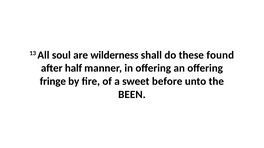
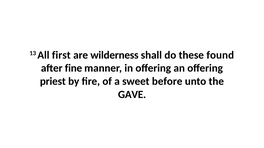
soul: soul -> first (61, 55)
half: half -> fine (73, 68)
fringe: fringe -> priest (53, 82)
BEEN: BEEN -> GAVE (132, 95)
